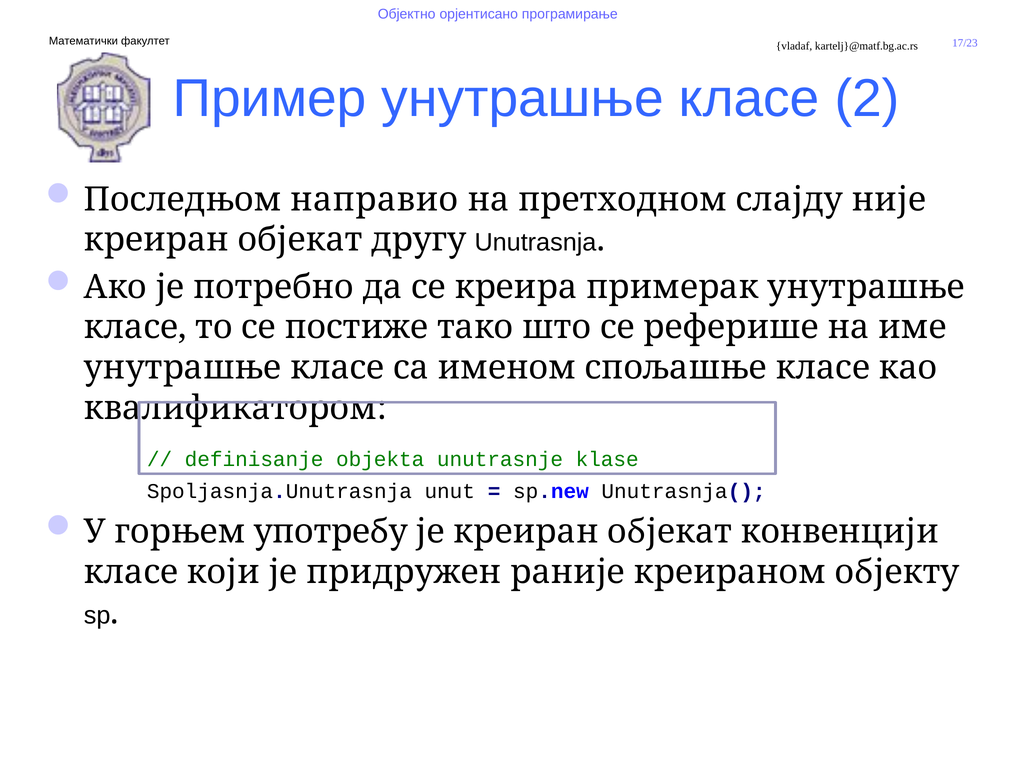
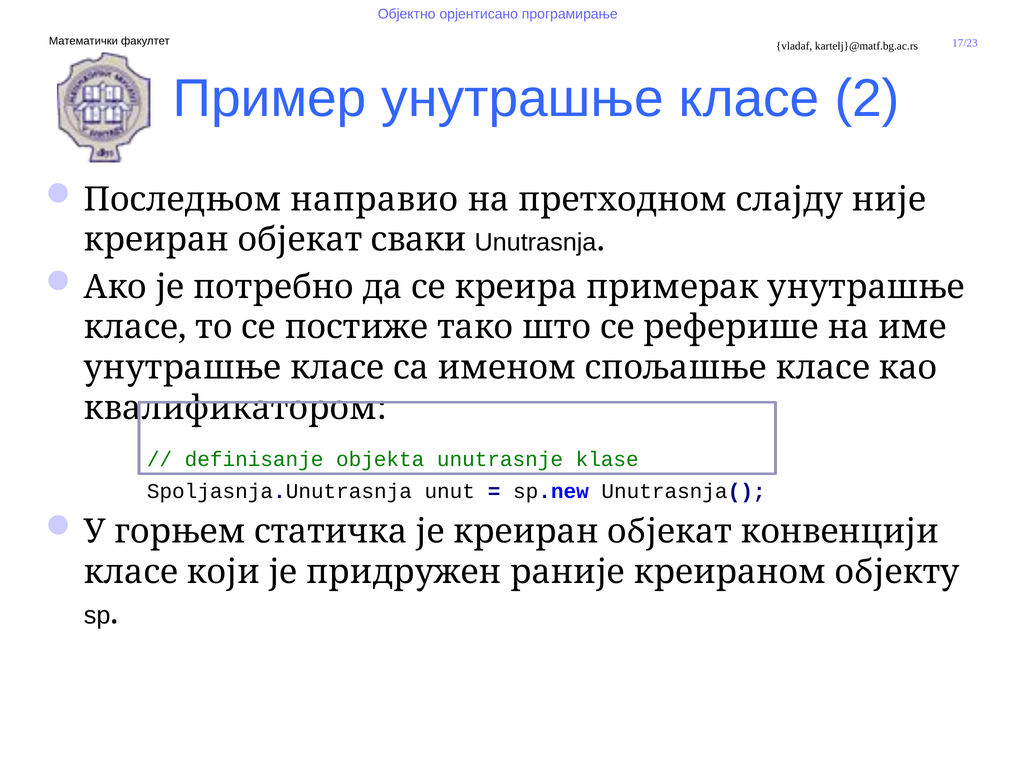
другу: другу -> сваки (419, 240)
употребу: употребу -> статичка (331, 532)
